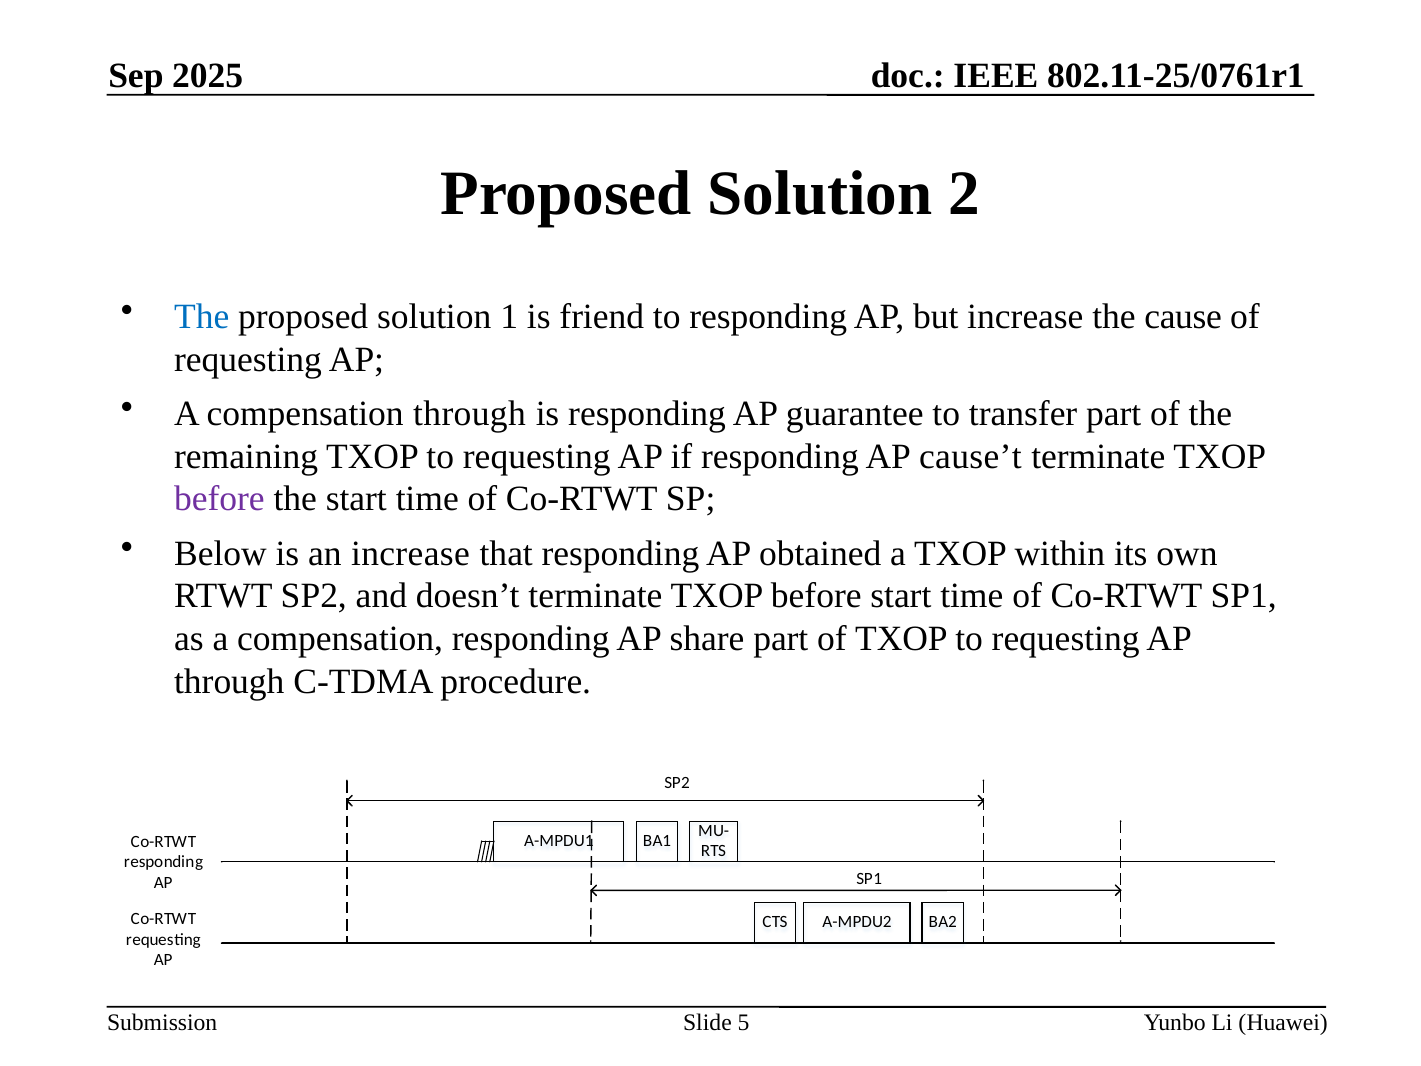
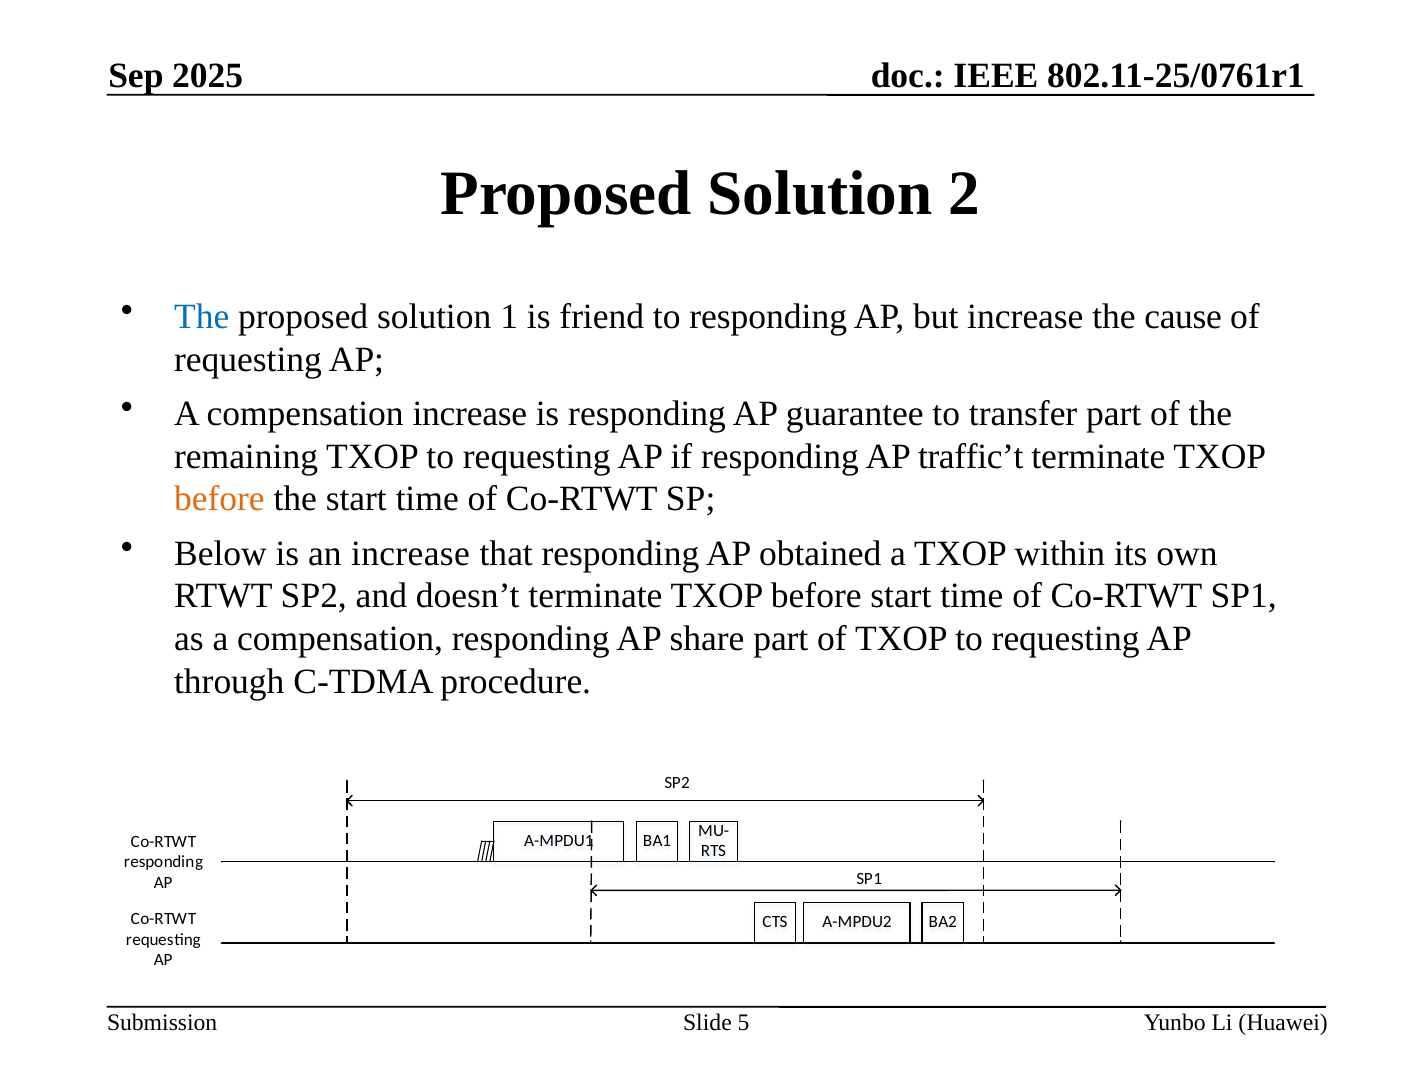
compensation through: through -> increase (470, 414)
cause’t: cause’t -> traffic’t (971, 456)
before colour: purple -> orange (219, 499)
